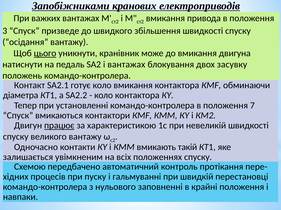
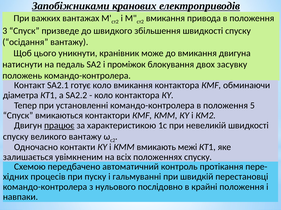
цього underline: present -> none (45, 53)
і вантажах: вантажах -> проміжок (126, 65)
7: 7 -> 5 (252, 106)
такій: такій -> межі (188, 148)
заповненні: заповненні -> послідовно (160, 187)
